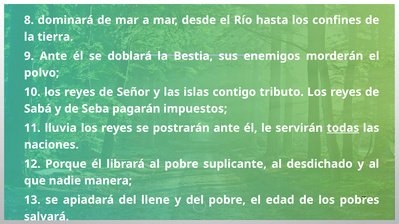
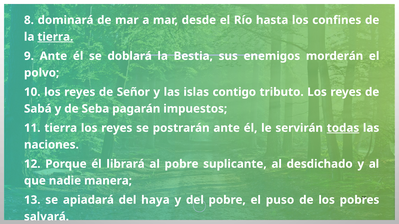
tierra underline: none -> present (55, 37)
11 lluvia: lluvia -> tierra (61, 128)
llene: llene -> haya (155, 200)
edad: edad -> puso (280, 200)
